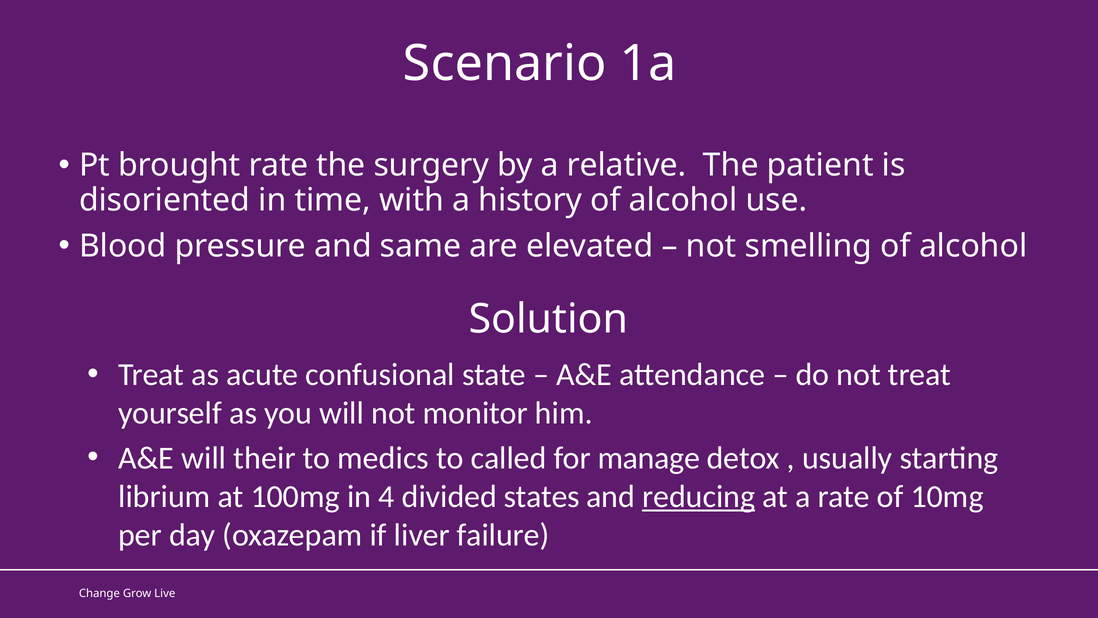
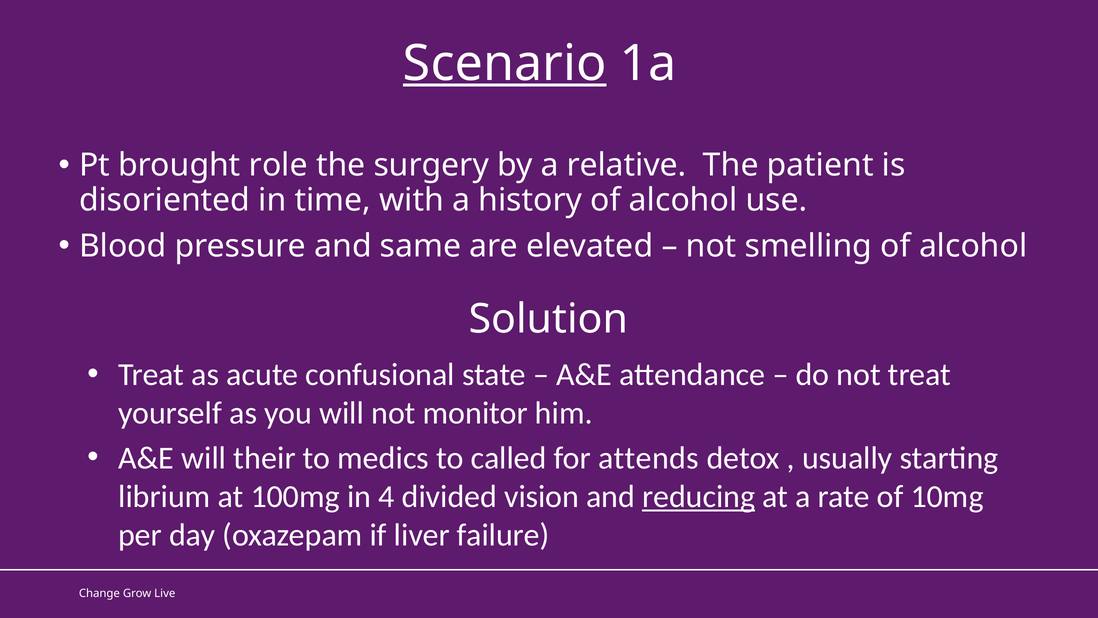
Scenario underline: none -> present (505, 64)
brought rate: rate -> role (278, 165)
manage: manage -> attends (648, 458)
states: states -> vision (542, 496)
